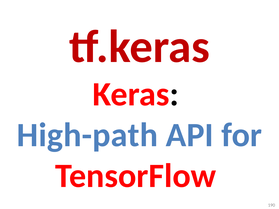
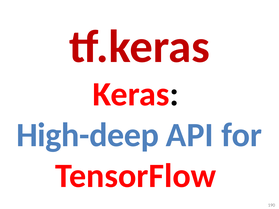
High-path: High-path -> High-deep (88, 135)
